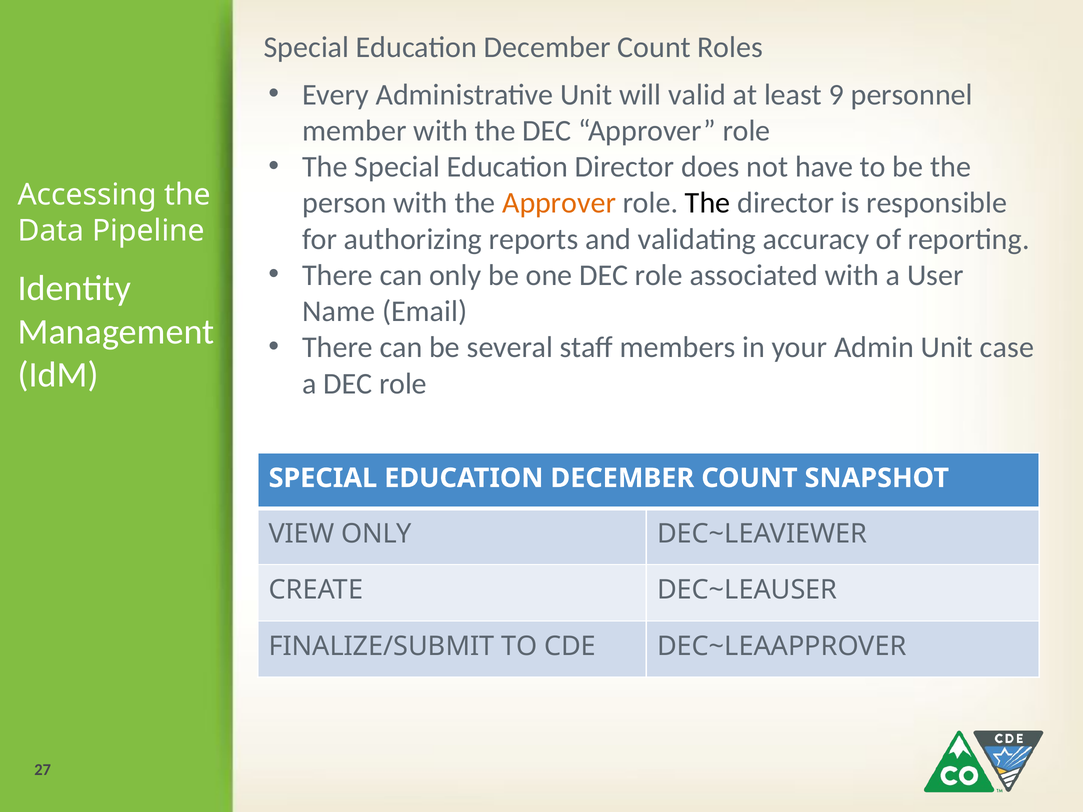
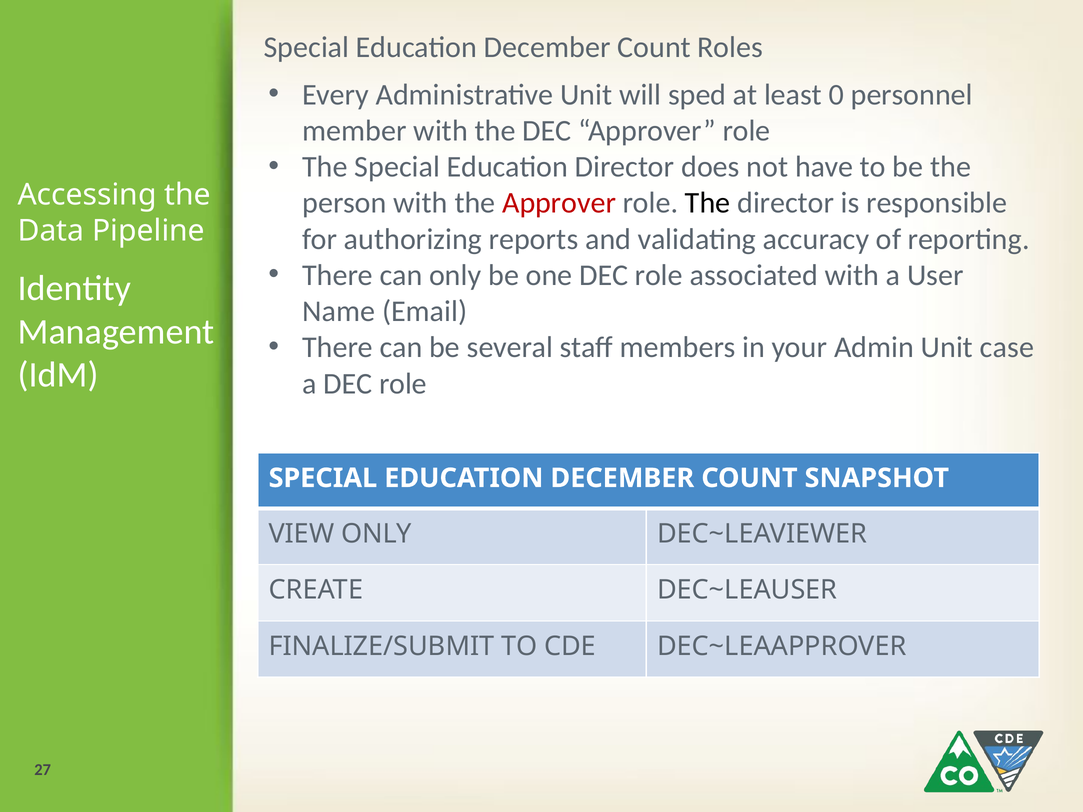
valid: valid -> sped (697, 95)
9: 9 -> 0 (836, 95)
Approver colour: orange -> red (559, 203)
